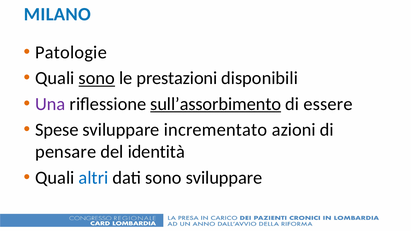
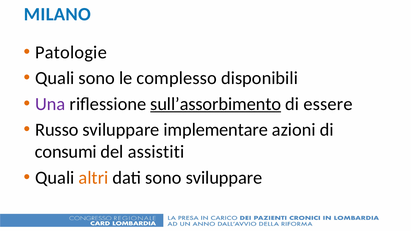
sono underline: present -> none (97, 78)
prestazioni: prestazioni -> complesso (177, 78)
Spese: Spese -> Russo (57, 130)
incrementato: incrementato -> implementare (216, 130)
pensare: pensare -> consumi (66, 152)
identità: identità -> assistiti (156, 152)
altri colour: blue -> orange (94, 178)
